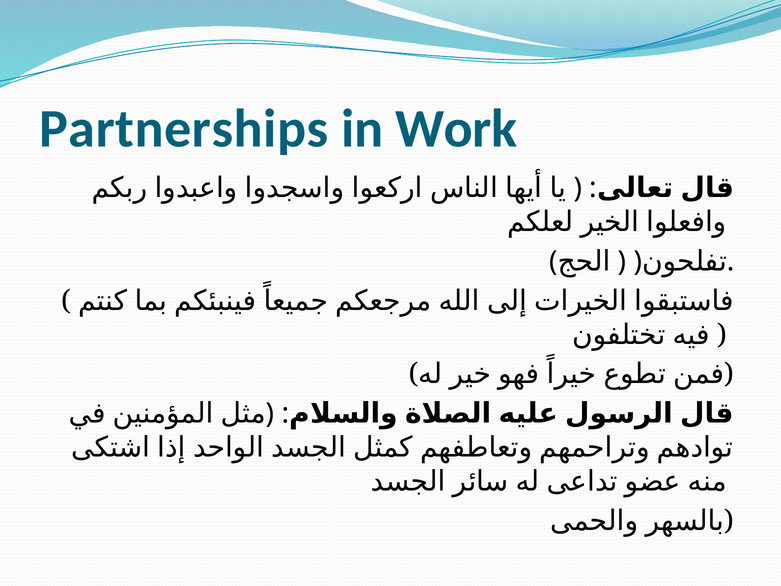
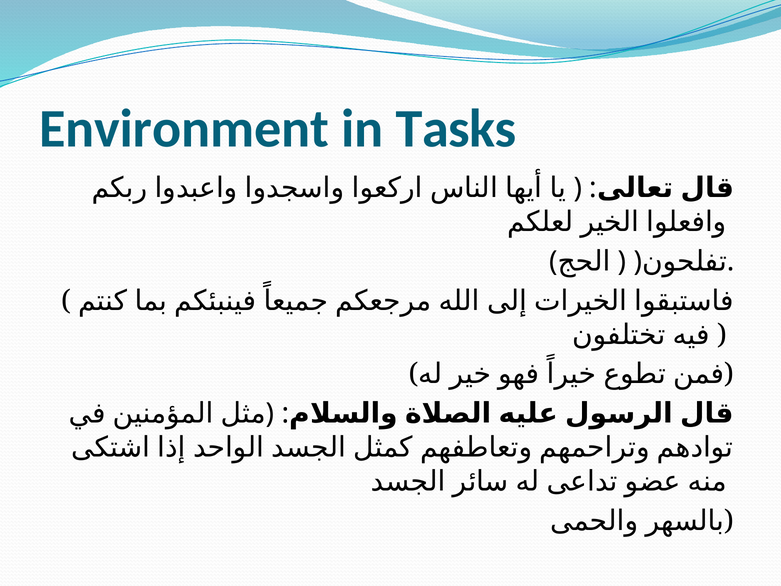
Partnerships: Partnerships -> Environment (184, 129)
Work: Work -> Tasks (456, 129)
